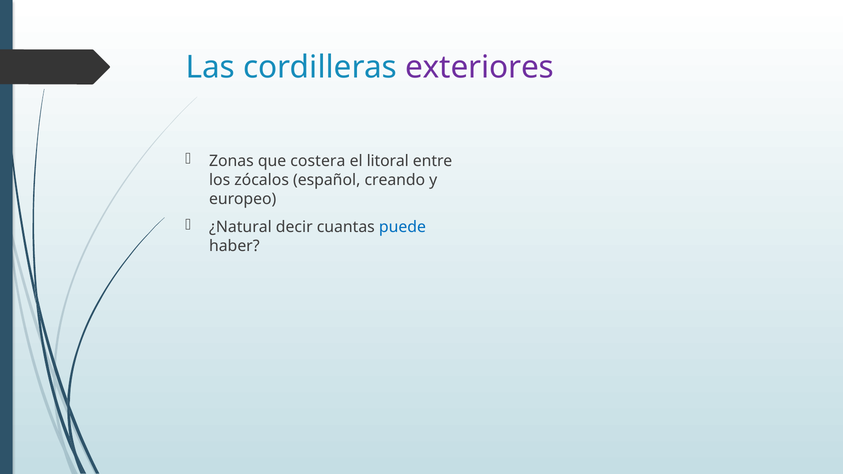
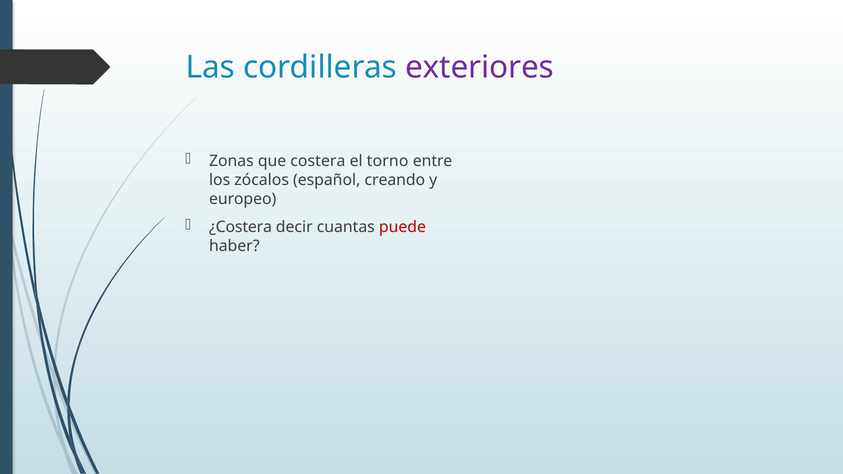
litoral: litoral -> torno (388, 161)
¿Natural: ¿Natural -> ¿Costera (240, 227)
puede colour: blue -> red (402, 227)
